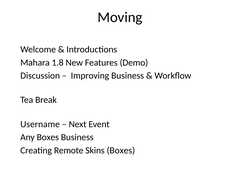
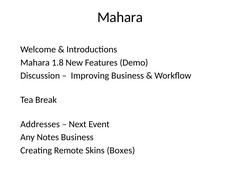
Moving: Moving -> Mahara (120, 17)
Username: Username -> Addresses (40, 124)
Any Boxes: Boxes -> Notes (48, 137)
